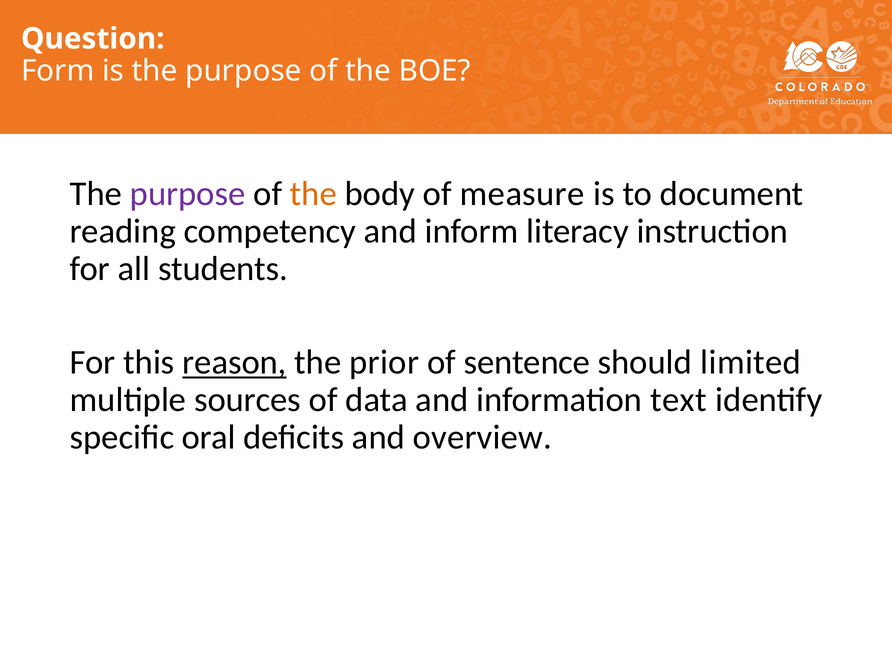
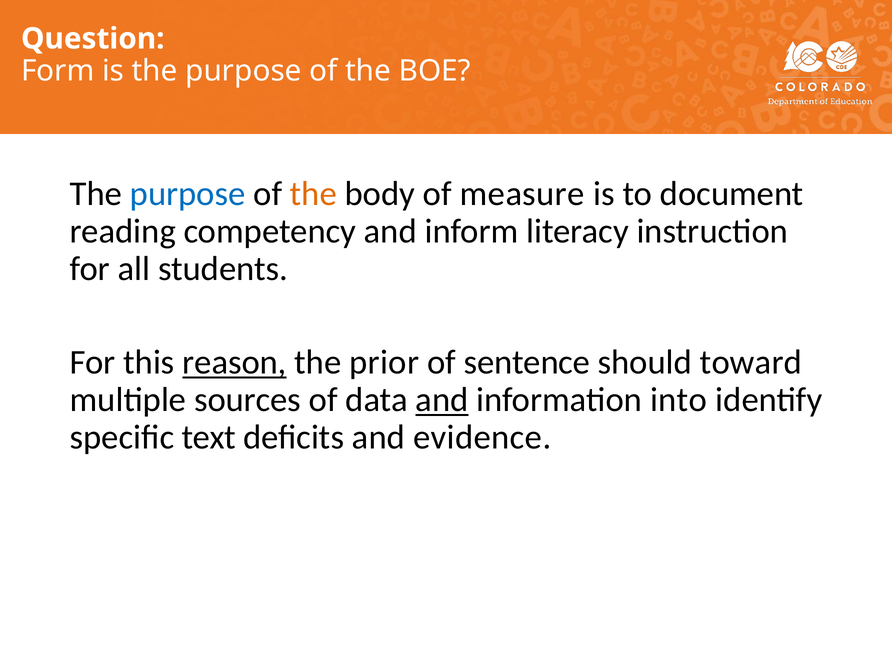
purpose colour: purple -> blue (188, 194)
limited: limited -> toward (751, 362)
and underline: none -> present (442, 400)
text: text -> into (679, 400)
oral: oral -> text (209, 437)
overview: overview -> evidence (482, 437)
